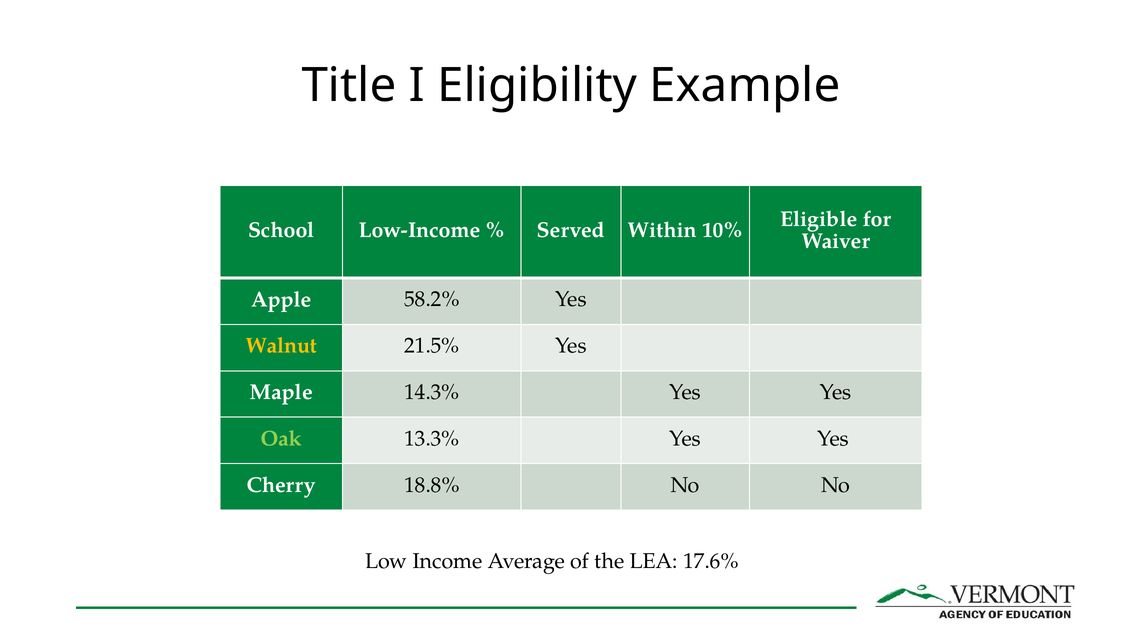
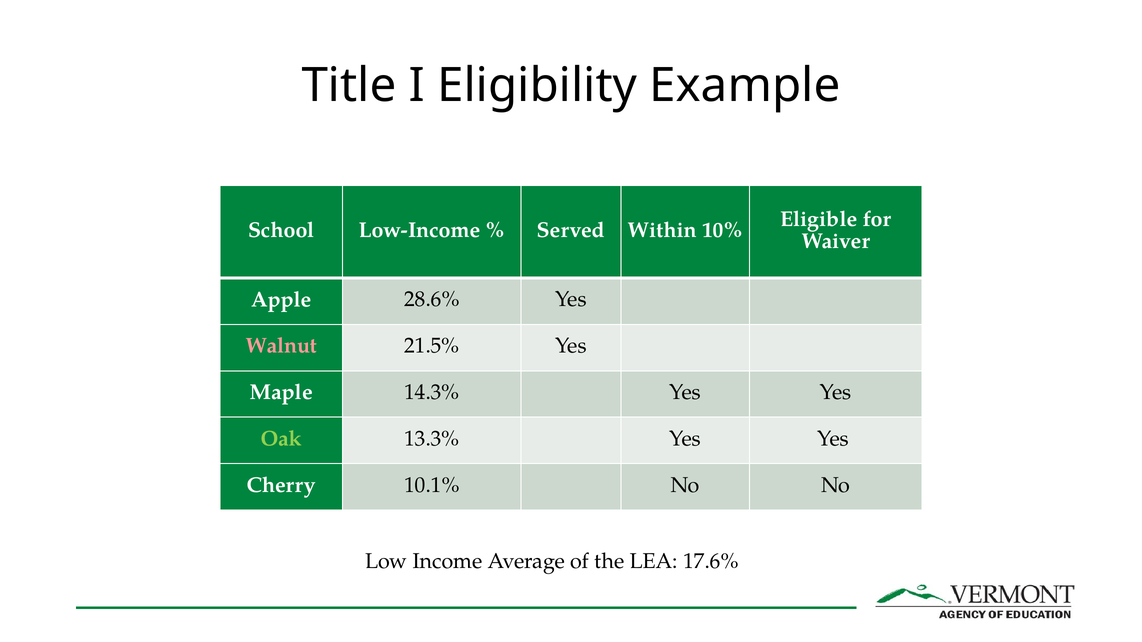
58.2%: 58.2% -> 28.6% (432, 300)
Walnut colour: yellow -> pink (281, 346)
18.8%: 18.8% -> 10.1% (432, 485)
